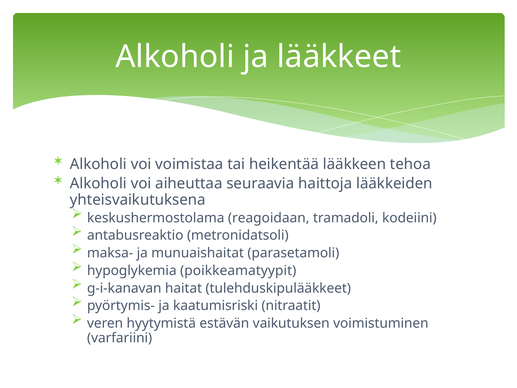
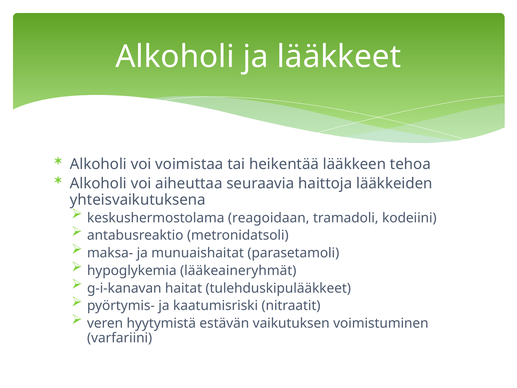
poikkeamatyypit: poikkeamatyypit -> lääkeaineryhmät (238, 270)
